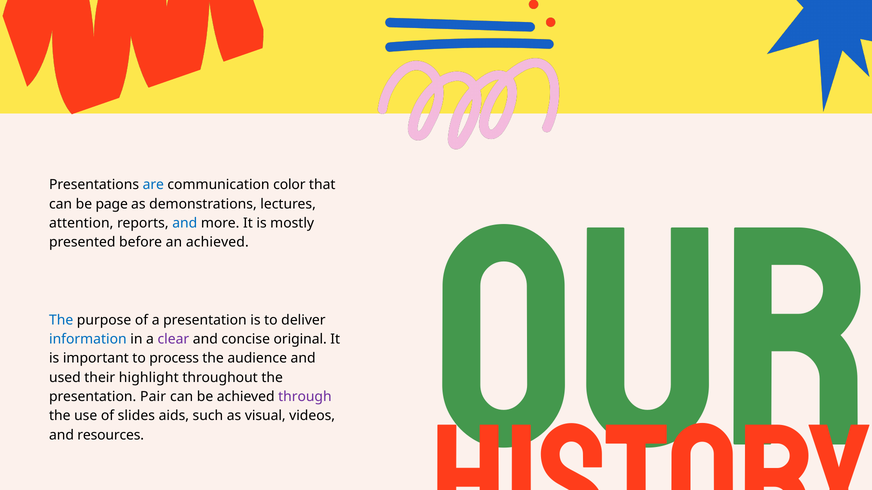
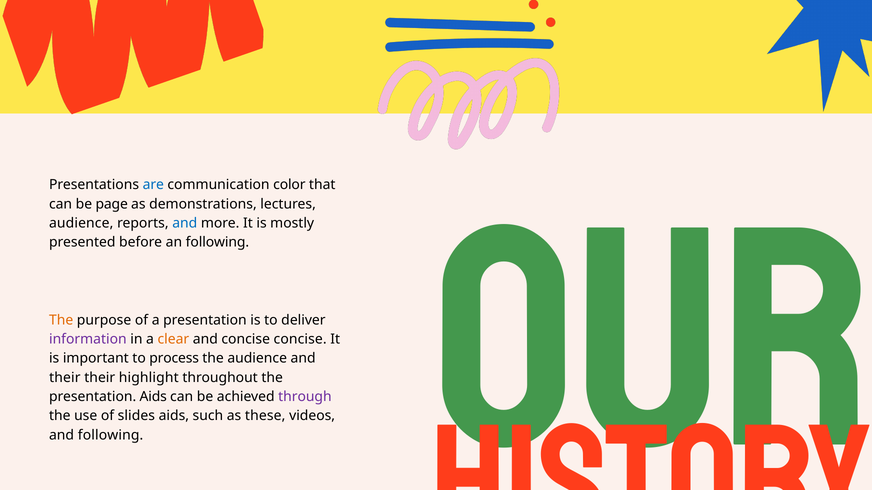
attention: attention -> audience (81, 223)
an achieved: achieved -> following (217, 243)
The colour: blue -> orange (61, 320)
information colour: blue -> purple (88, 339)
clear colour: purple -> orange (173, 339)
concise original: original -> concise (300, 339)
used: used -> their (65, 378)
presentation Pair: Pair -> Aids (153, 397)
visual: visual -> these (265, 416)
and resources: resources -> following (111, 435)
